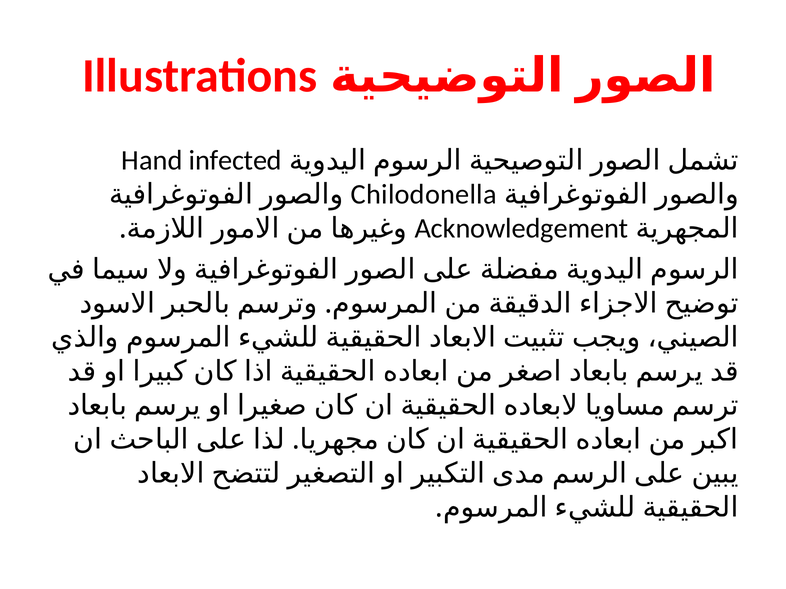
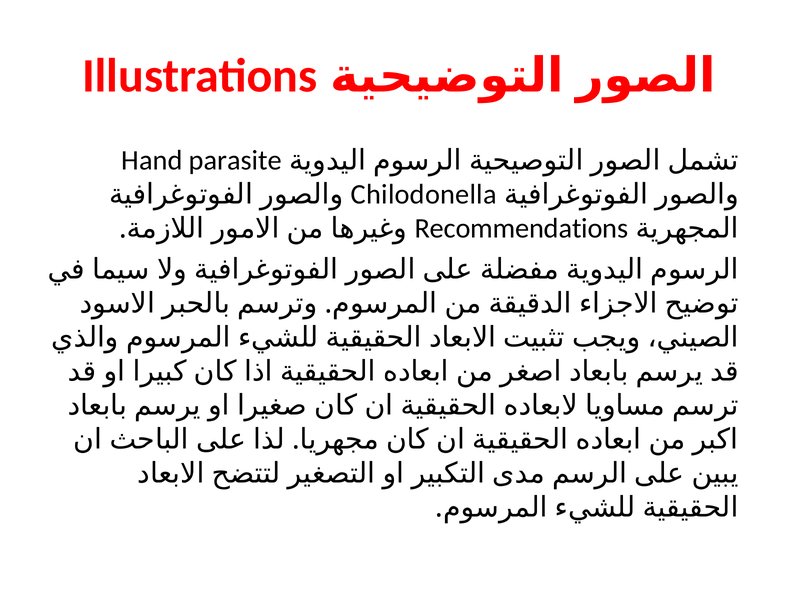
infected: infected -> parasite (235, 160)
Acknowledgement: Acknowledgement -> Recommendations (522, 229)
